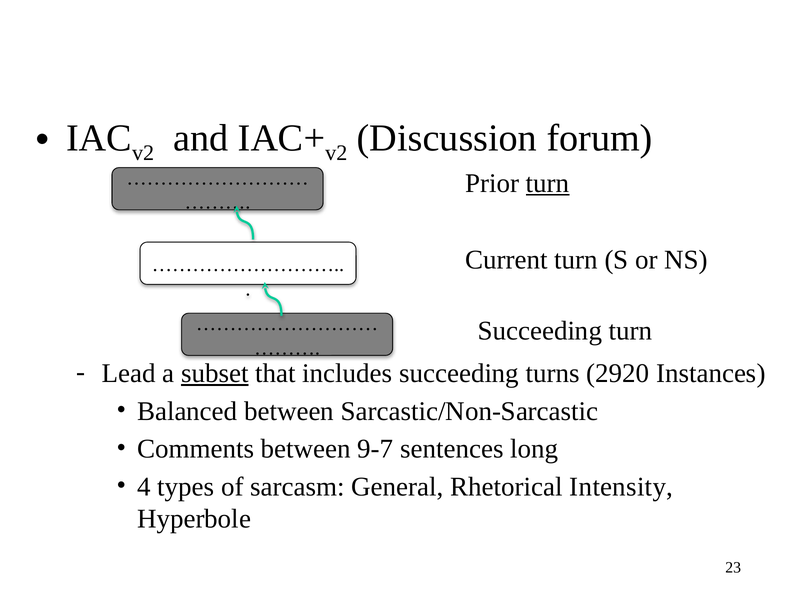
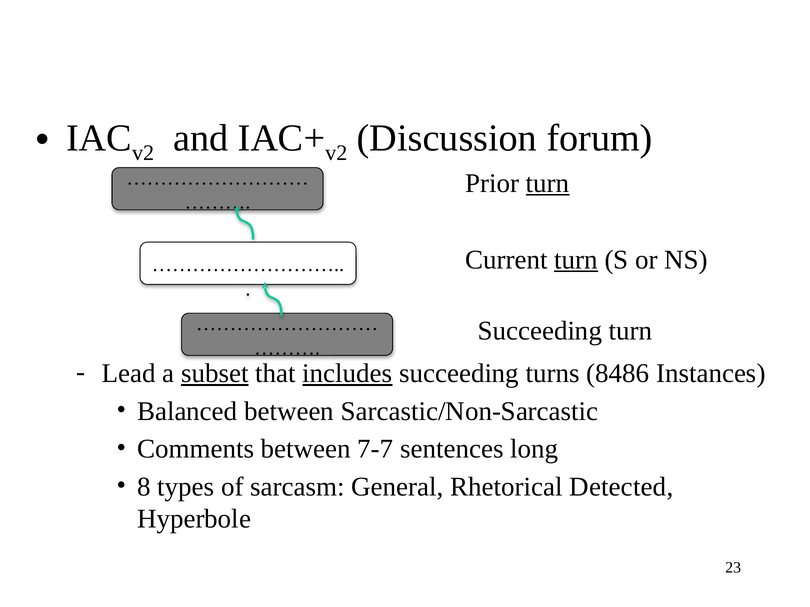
turn underline: none -> present (576, 260)
includes underline: none -> present (347, 374)
2920: 2920 -> 8486 (618, 374)
9-7: 9-7 -> 7-7 (375, 449)
4: 4 -> 8 (144, 487)
Intensity: Intensity -> Detected (621, 487)
